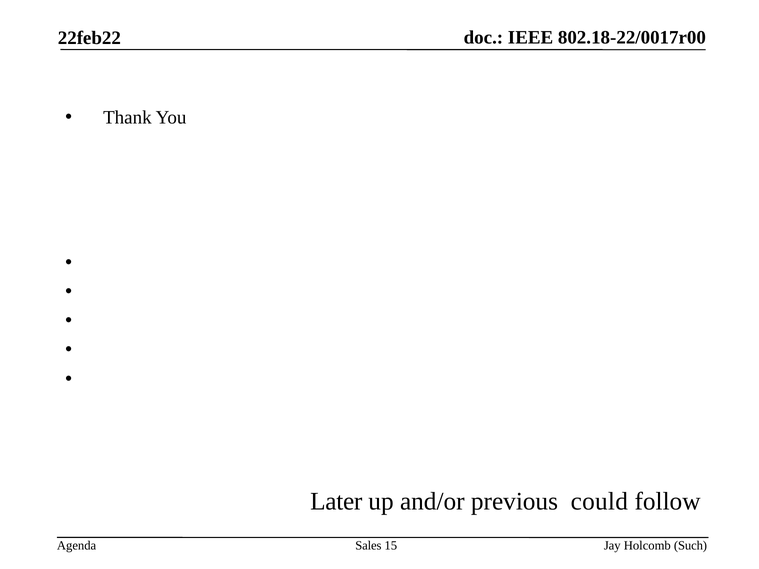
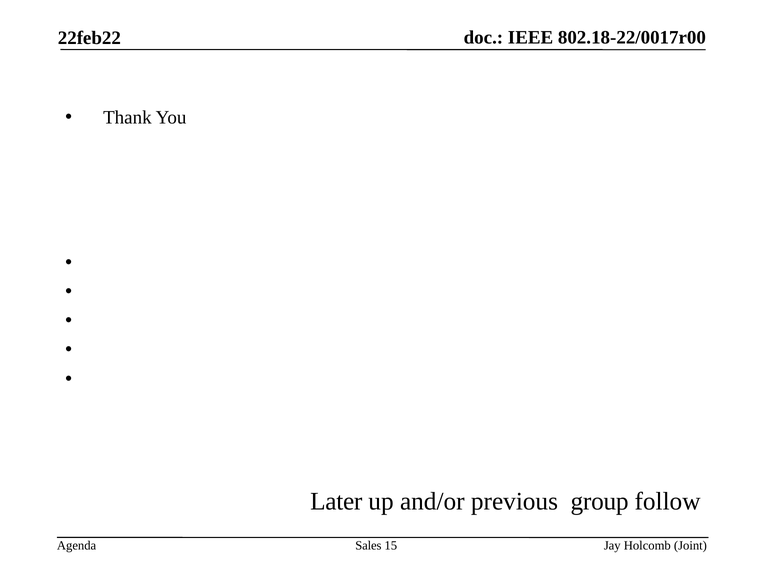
could: could -> group (600, 501)
Such: Such -> Joint (690, 546)
